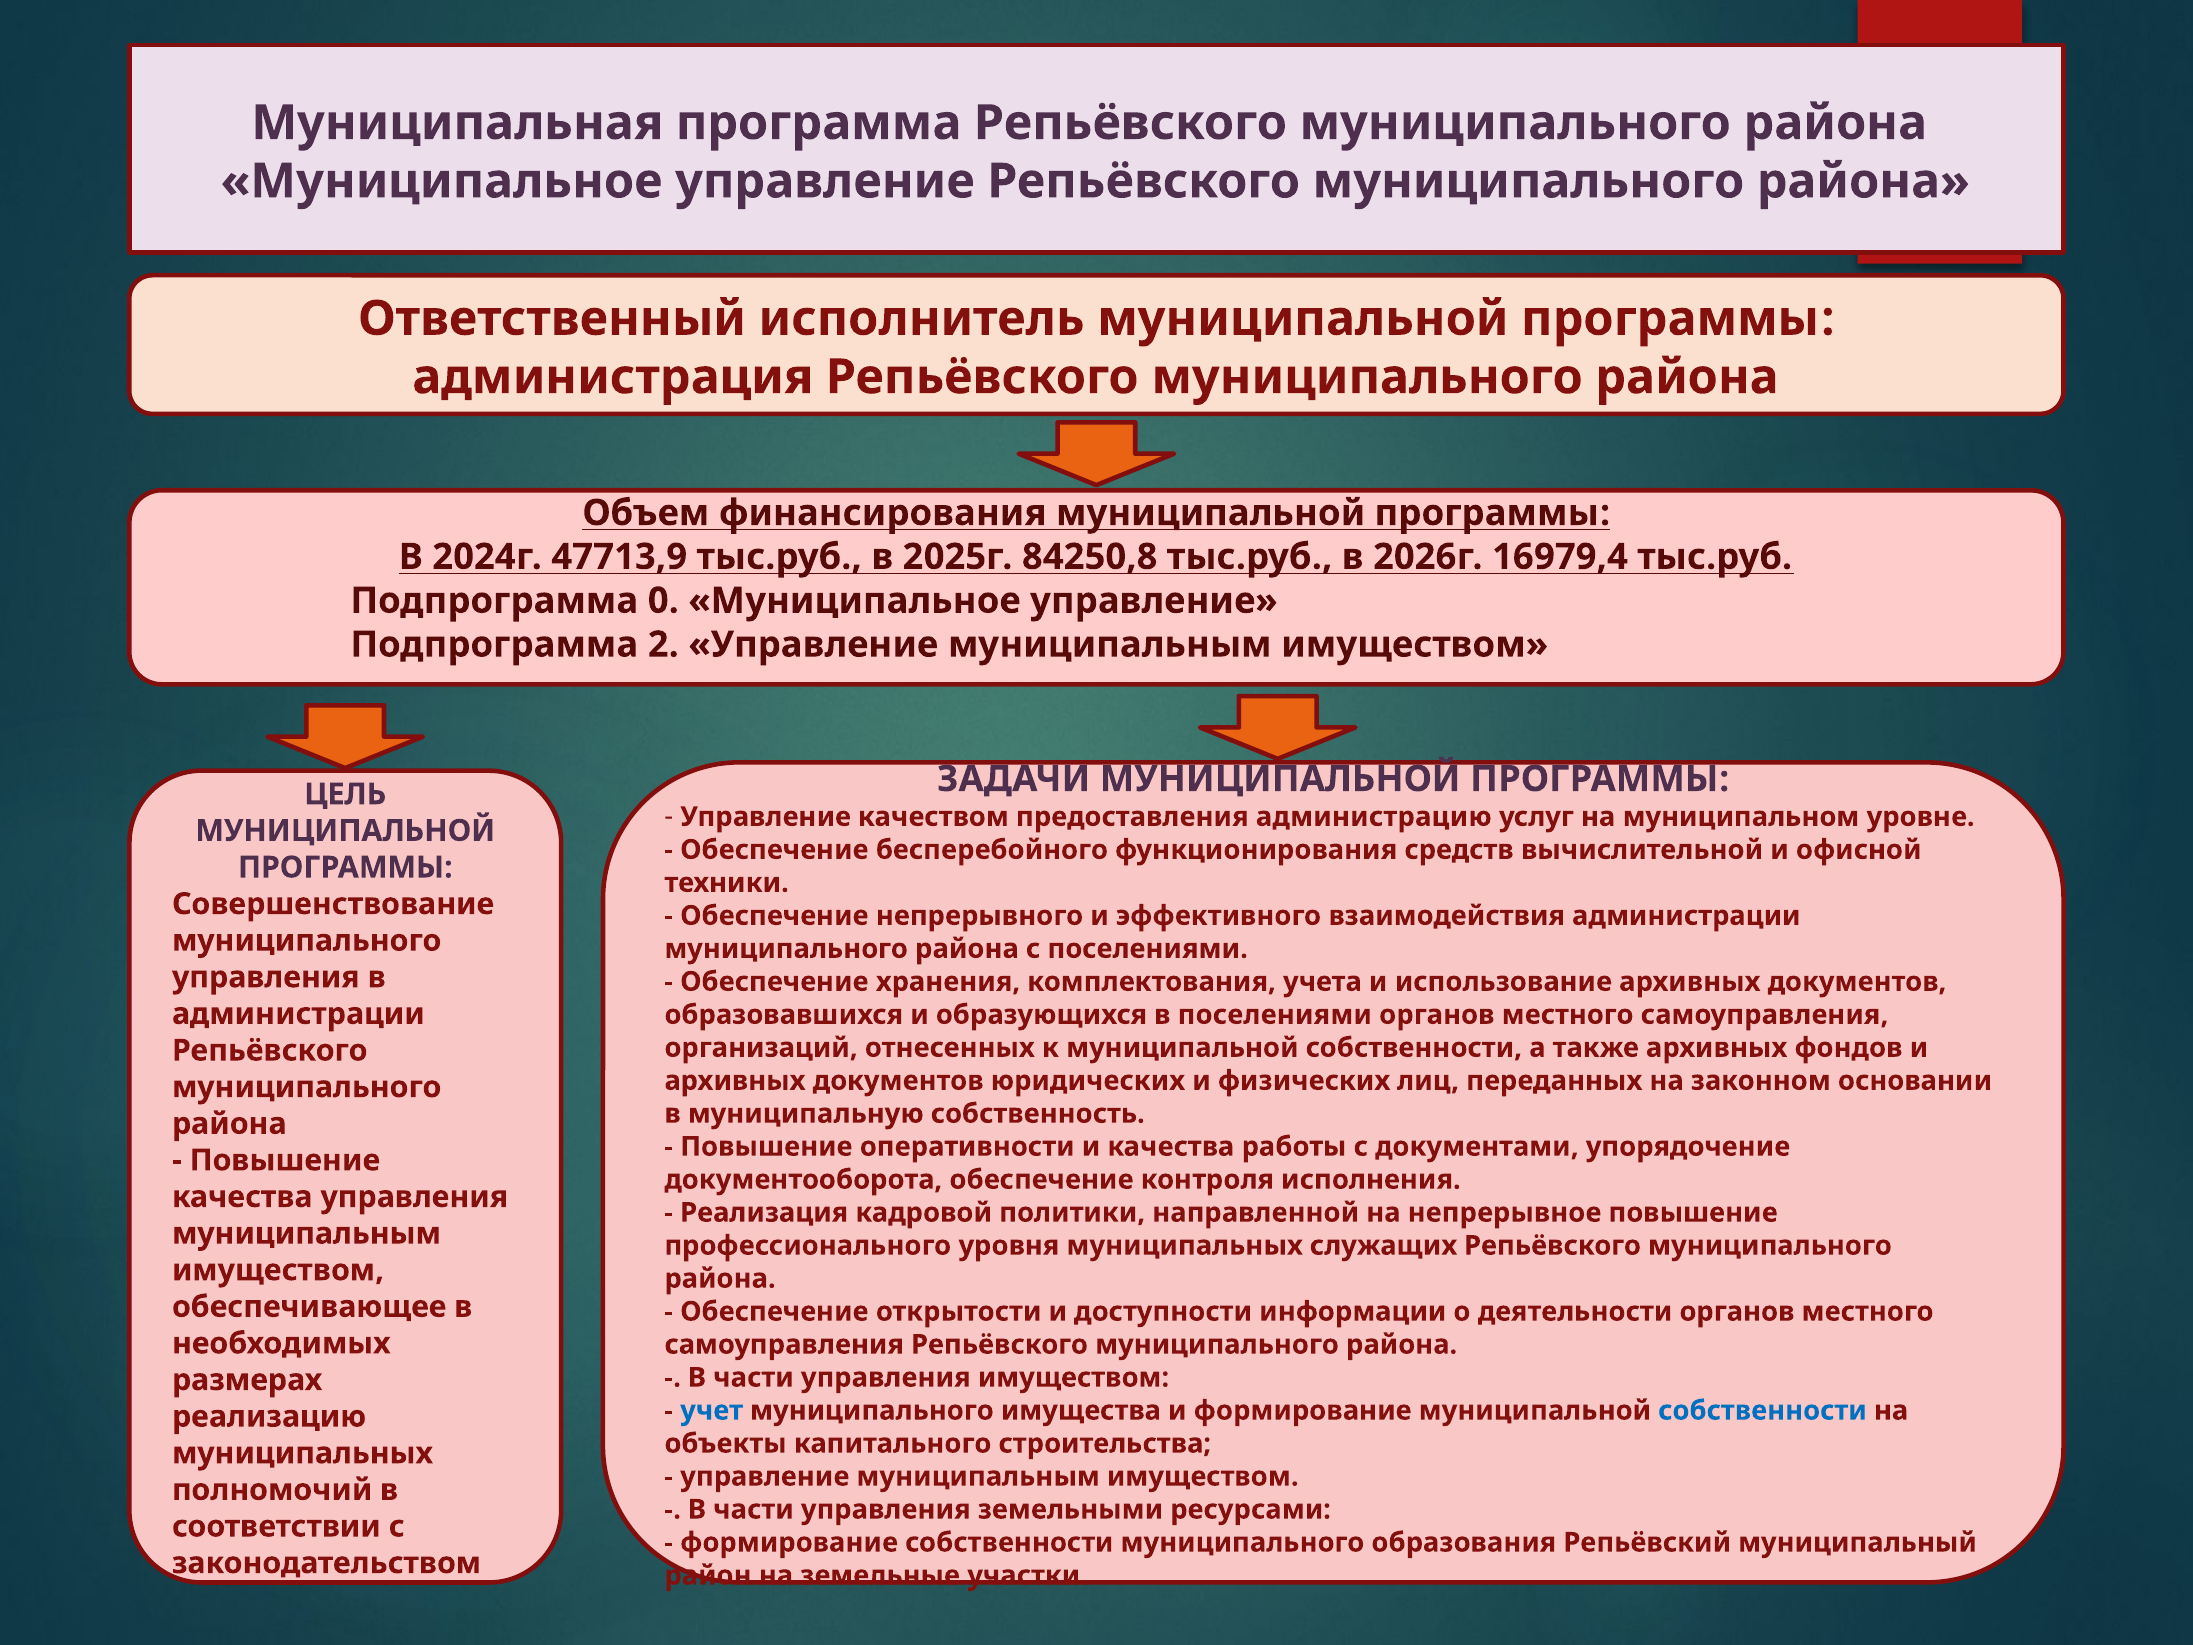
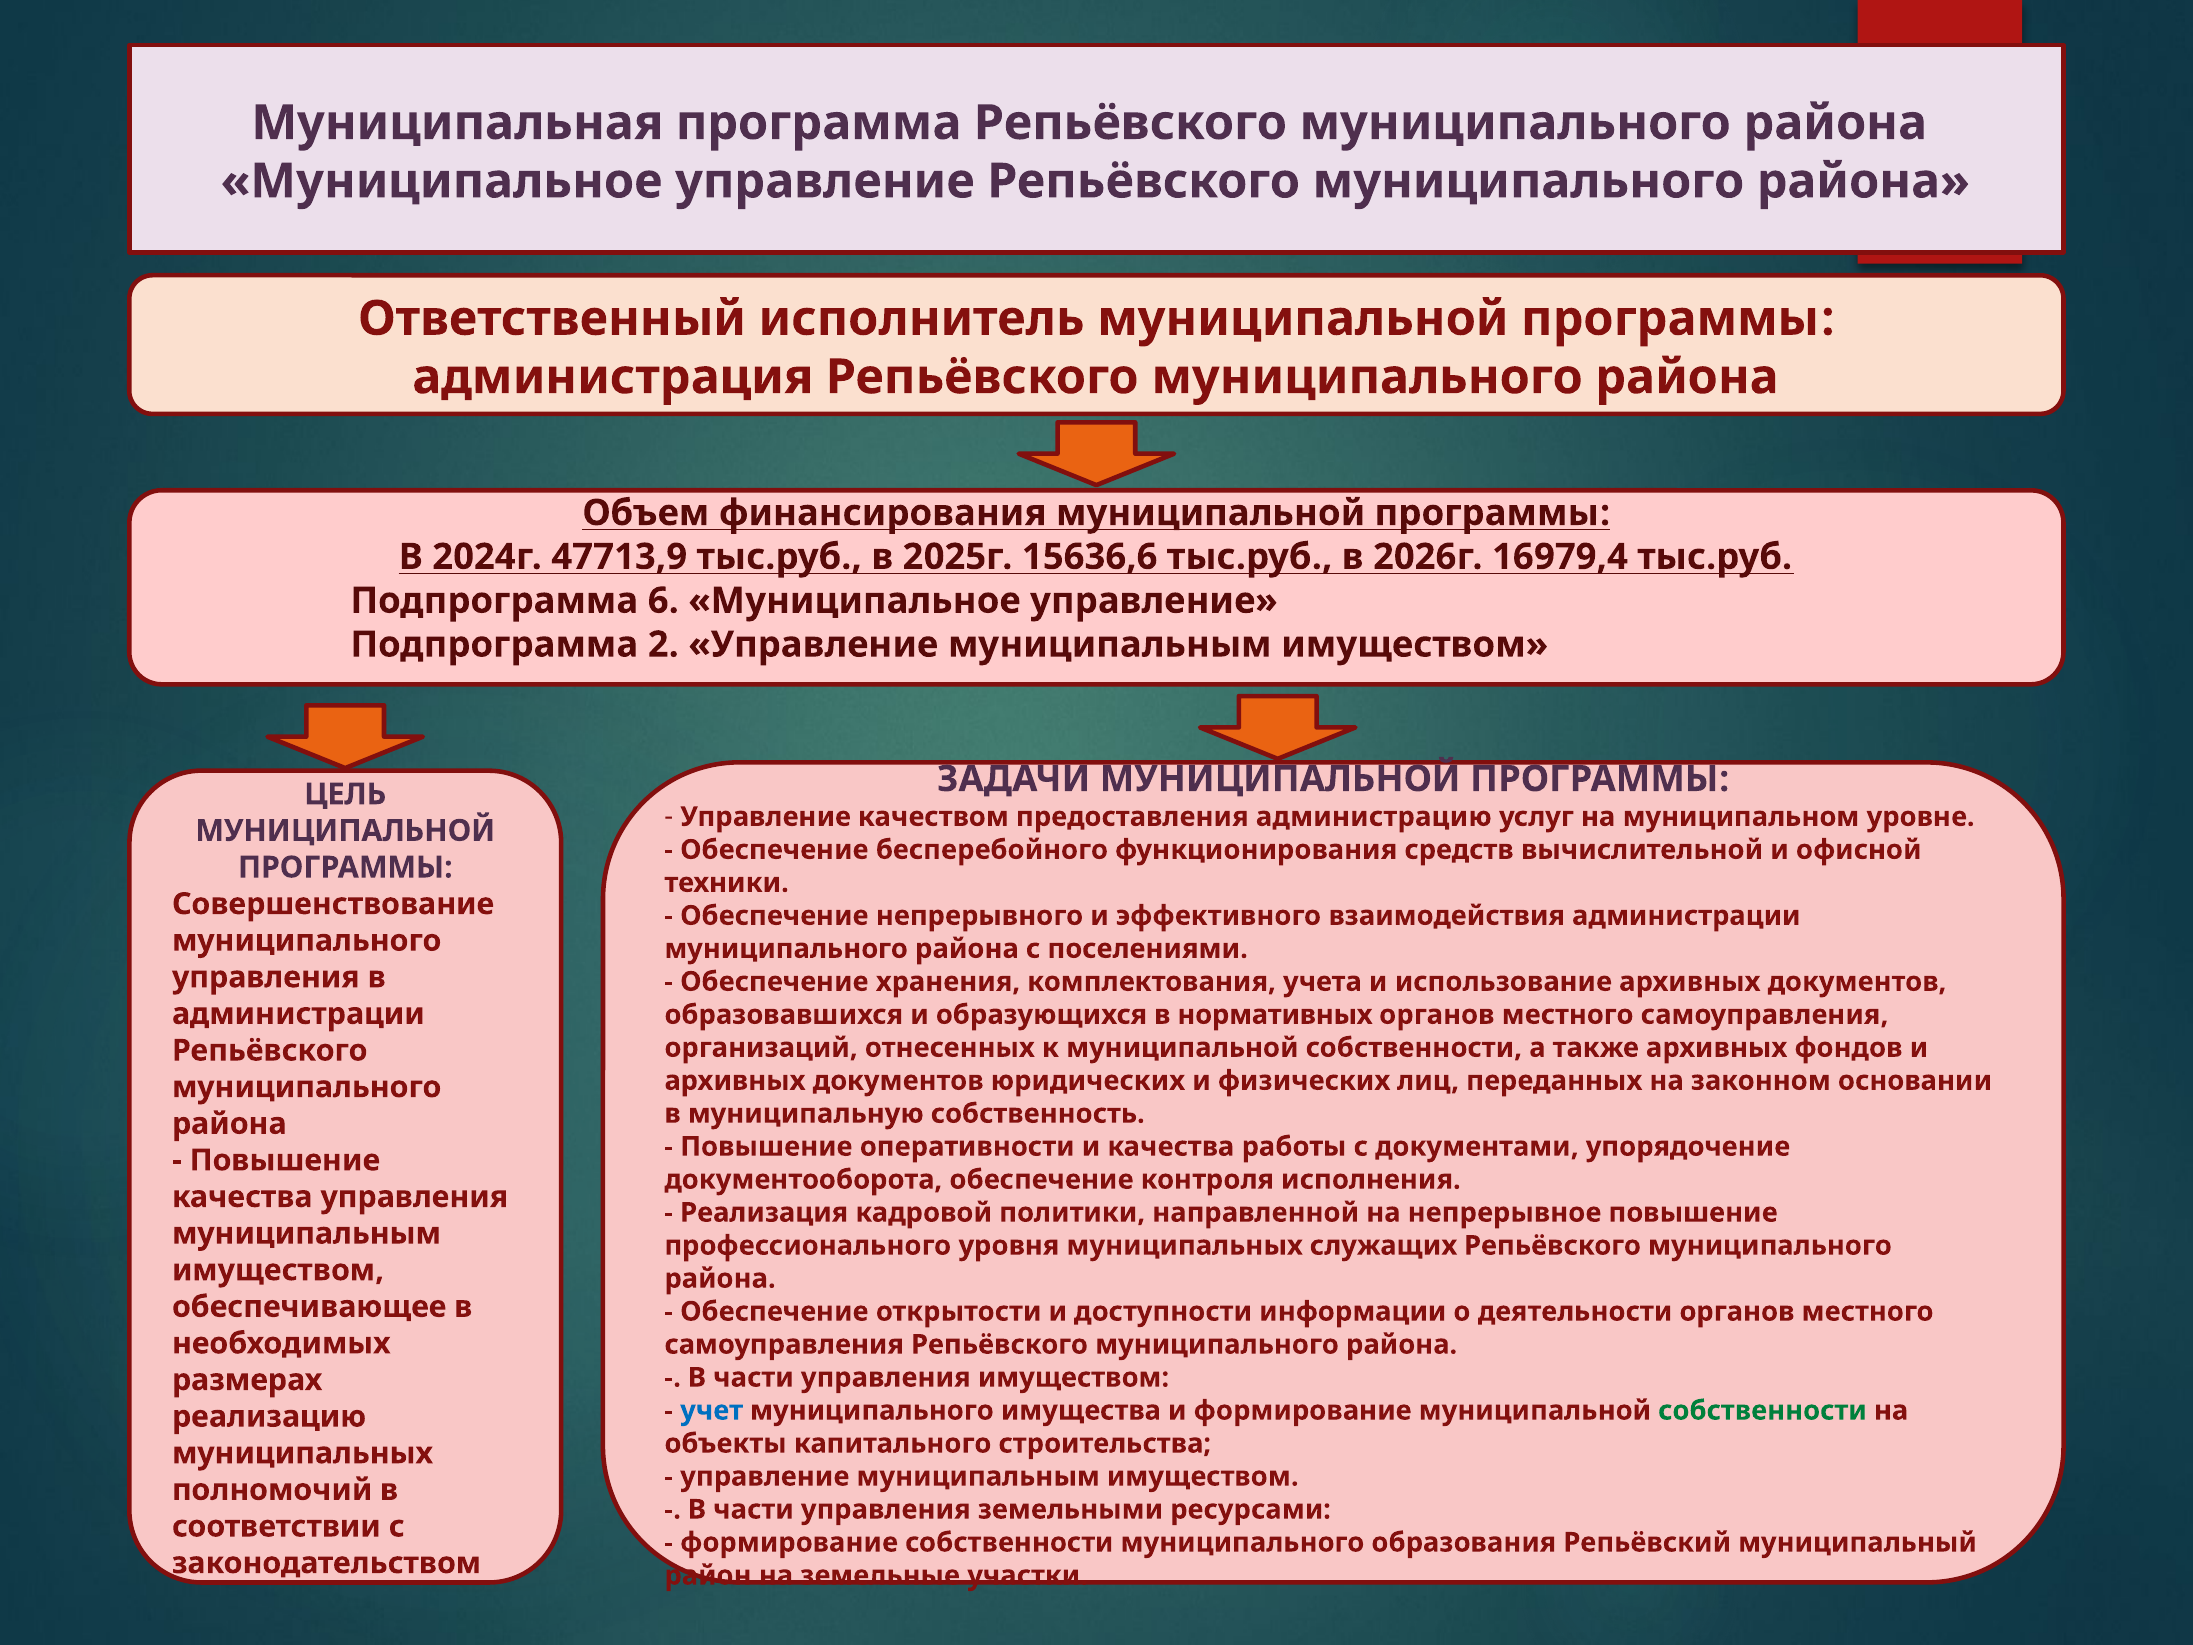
84250,8: 84250,8 -> 15636,6 (1090, 557)
0: 0 -> 6 (663, 601)
в поселениями: поселениями -> нормативных (1275, 1015)
собственности colour: blue -> green (1762, 1410)
